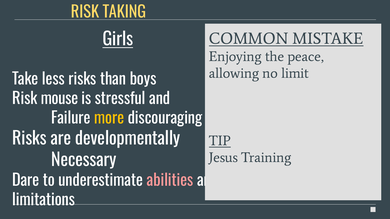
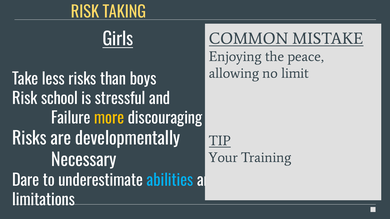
mouse: mouse -> school (59, 99)
Jesus: Jesus -> Your (223, 158)
abilities colour: pink -> light blue (170, 181)
